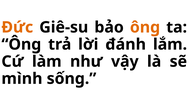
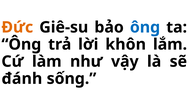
ông colour: orange -> blue (145, 27)
đánh: đánh -> khôn (126, 44)
mình: mình -> đánh (22, 79)
